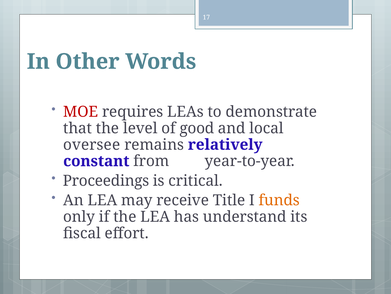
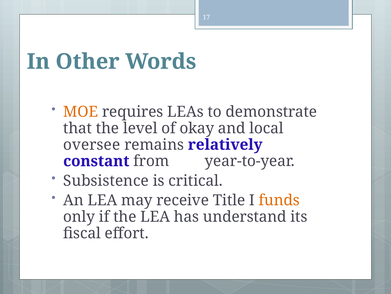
MOE colour: red -> orange (81, 112)
good: good -> okay (197, 128)
Proceedings: Proceedings -> Subsistence (106, 180)
